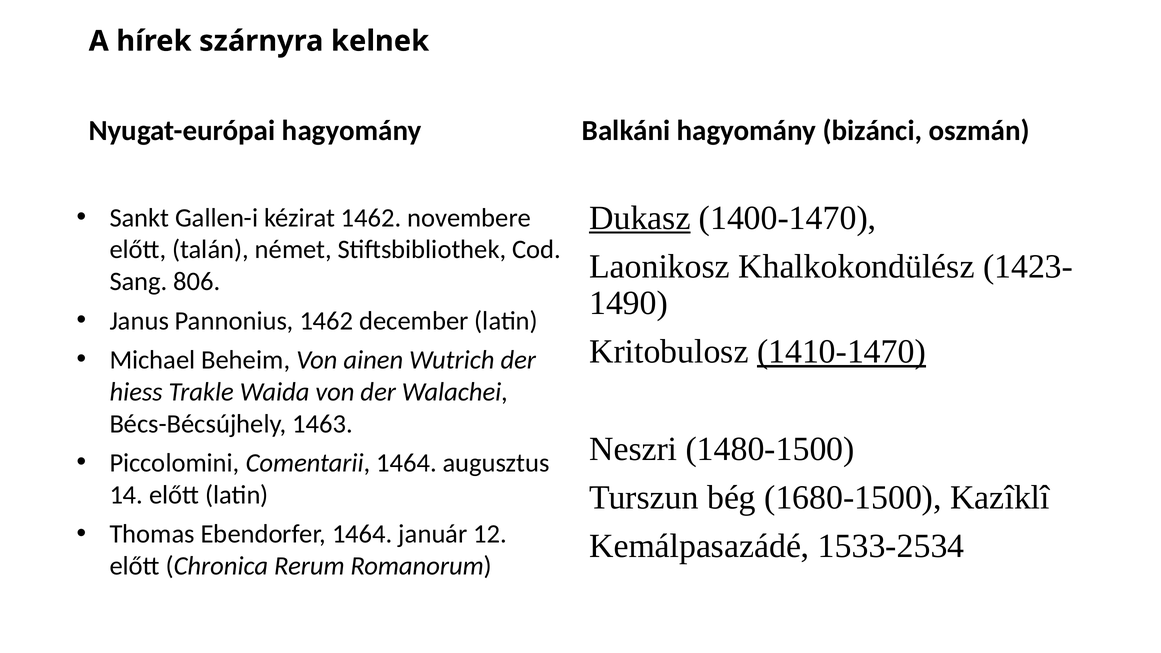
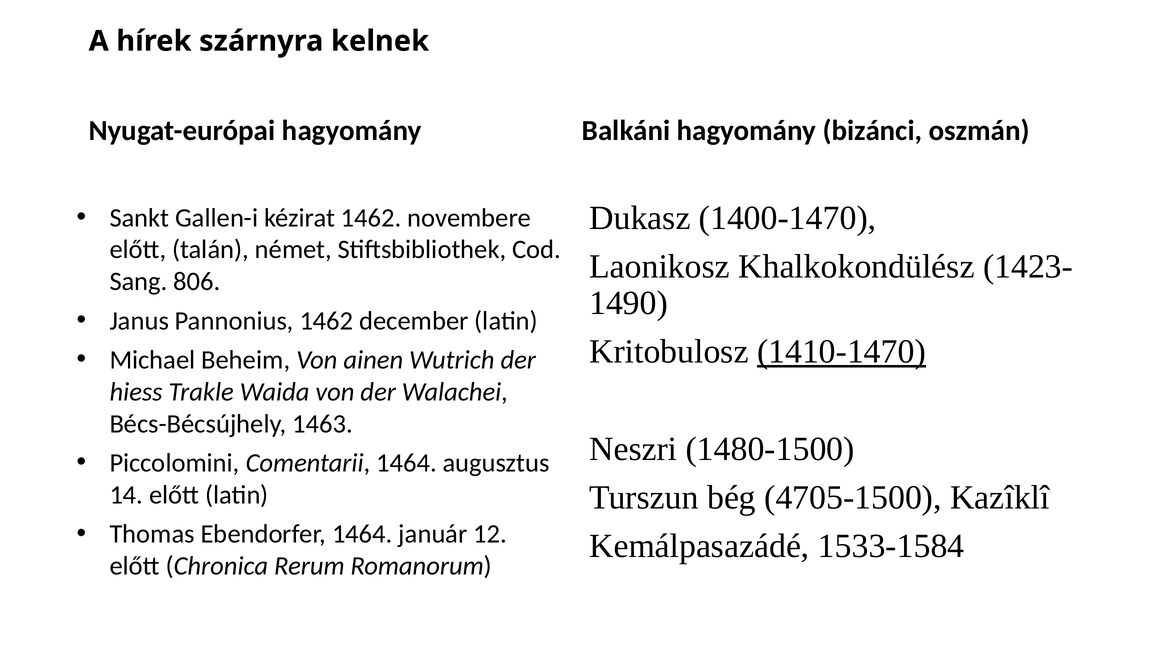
Dukasz underline: present -> none (640, 218)
1680-1500: 1680-1500 -> 4705-1500 (853, 498)
1533-2534: 1533-2534 -> 1533-1584 (891, 546)
